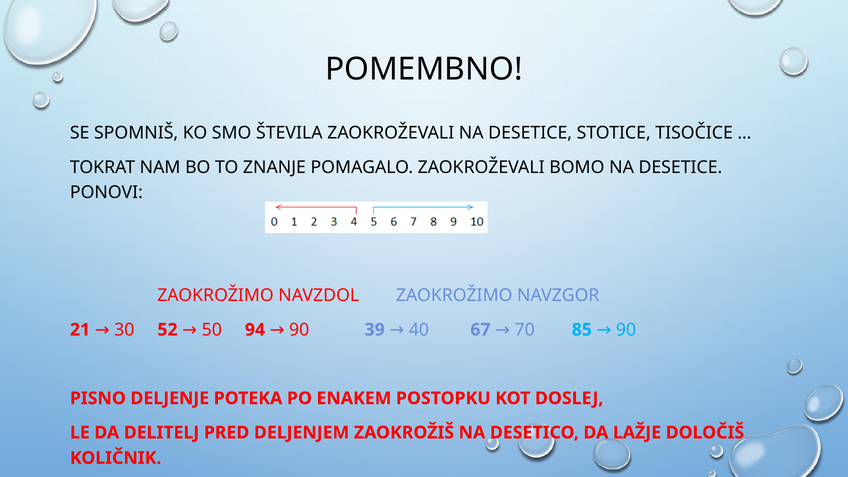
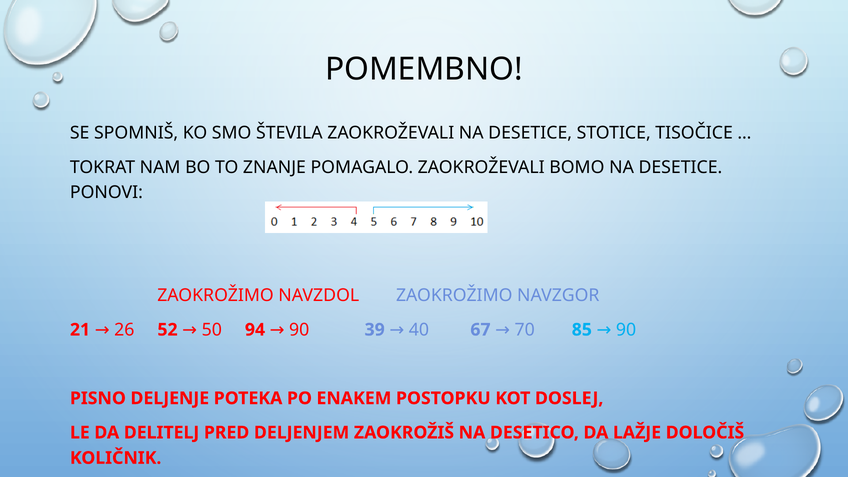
30: 30 -> 26 (124, 330)
